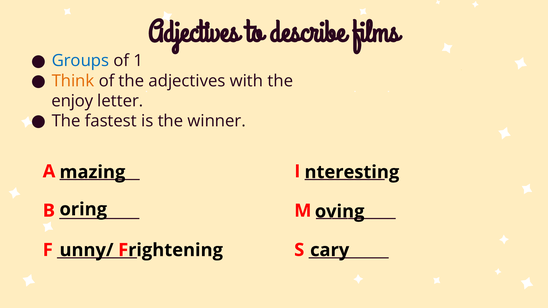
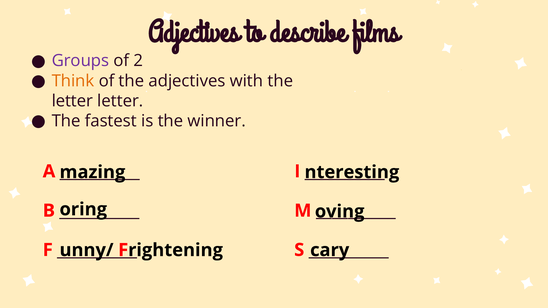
Groups colour: blue -> purple (80, 61)
1: 1 -> 2 (138, 61)
enjoy: enjoy -> letter (72, 101)
